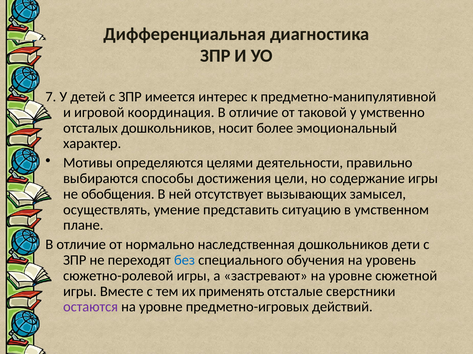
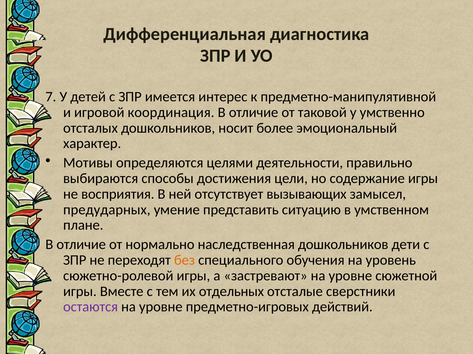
обобщения: обобщения -> восприятия (118, 194)
осуществлять: осуществлять -> предударных (107, 210)
без colour: blue -> orange (184, 261)
применять: применять -> отдельных (231, 292)
